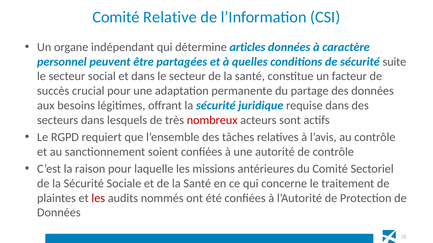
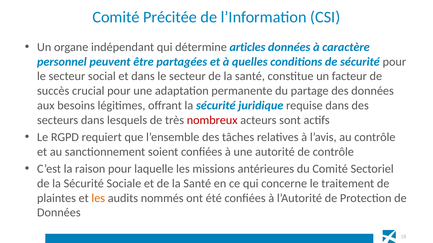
Relative: Relative -> Précitée (170, 17)
sécurité suite: suite -> pour (394, 62)
les colour: red -> orange (98, 198)
